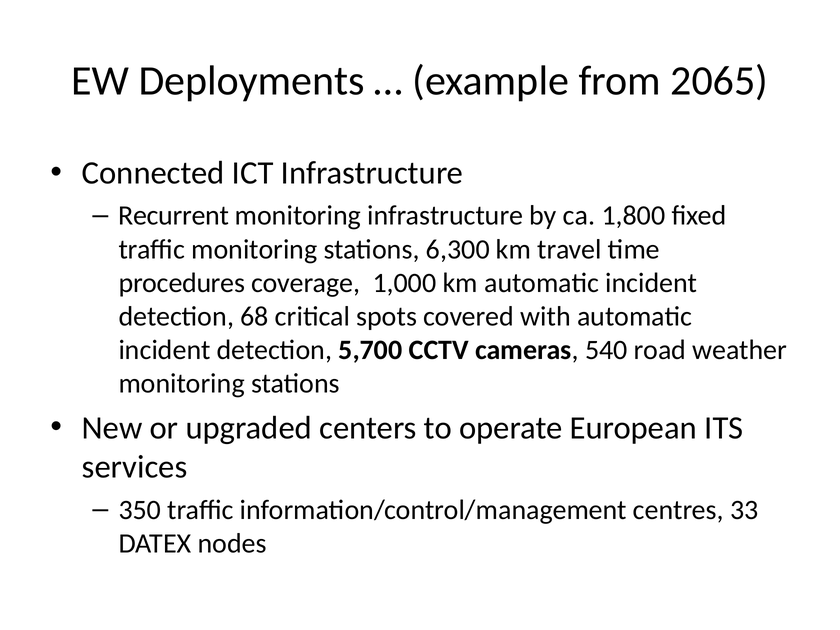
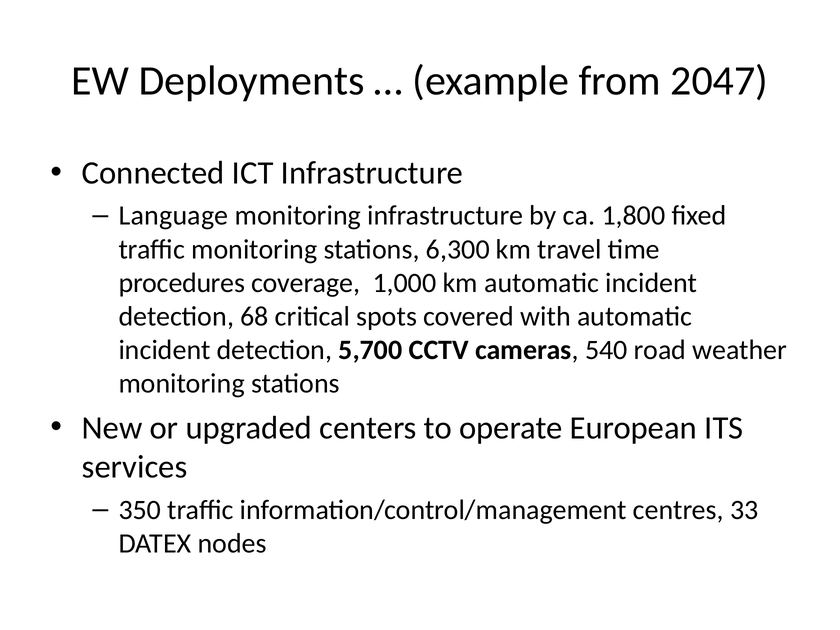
2065: 2065 -> 2047 (719, 81)
Recurrent: Recurrent -> Language (173, 216)
